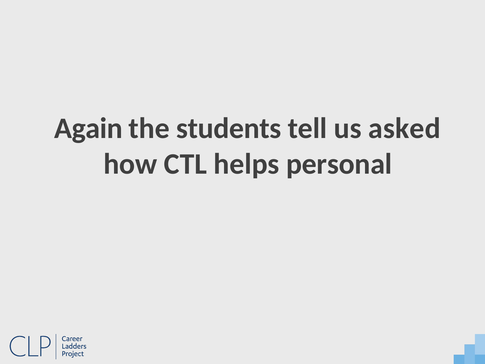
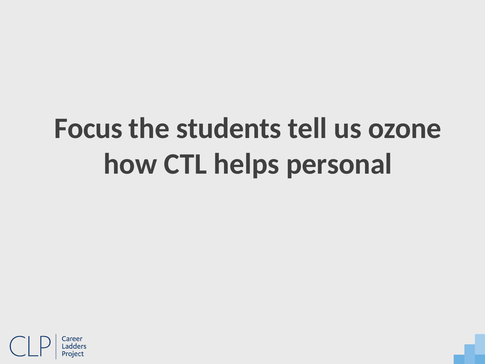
Again: Again -> Focus (88, 128)
asked: asked -> ozone (405, 128)
